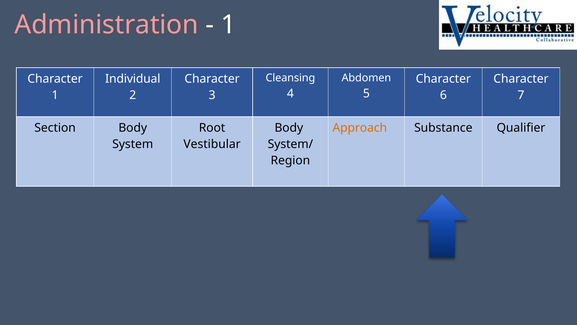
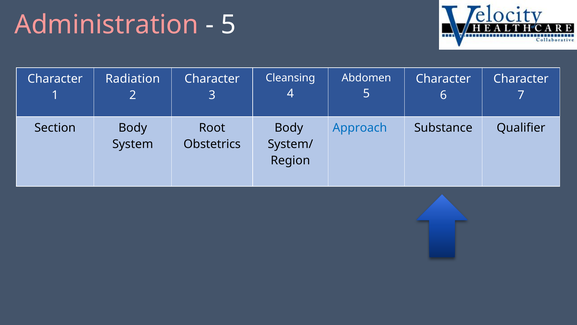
1: 1 -> 5 (228, 25)
Individual: Individual -> Radiation (133, 79)
Approach colour: orange -> blue (360, 128)
Vestibular: Vestibular -> Obstetrics (212, 144)
